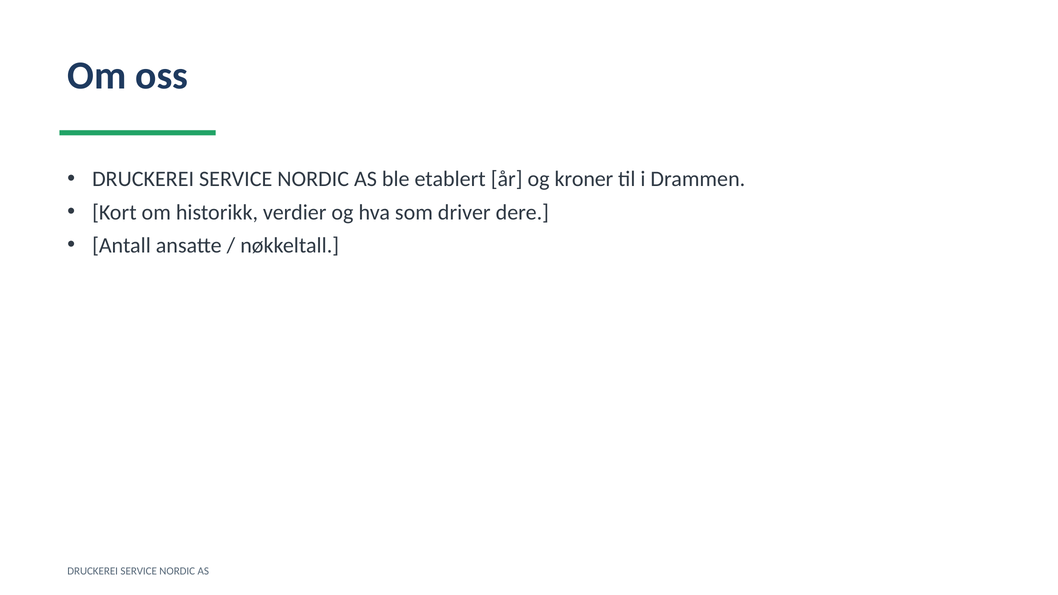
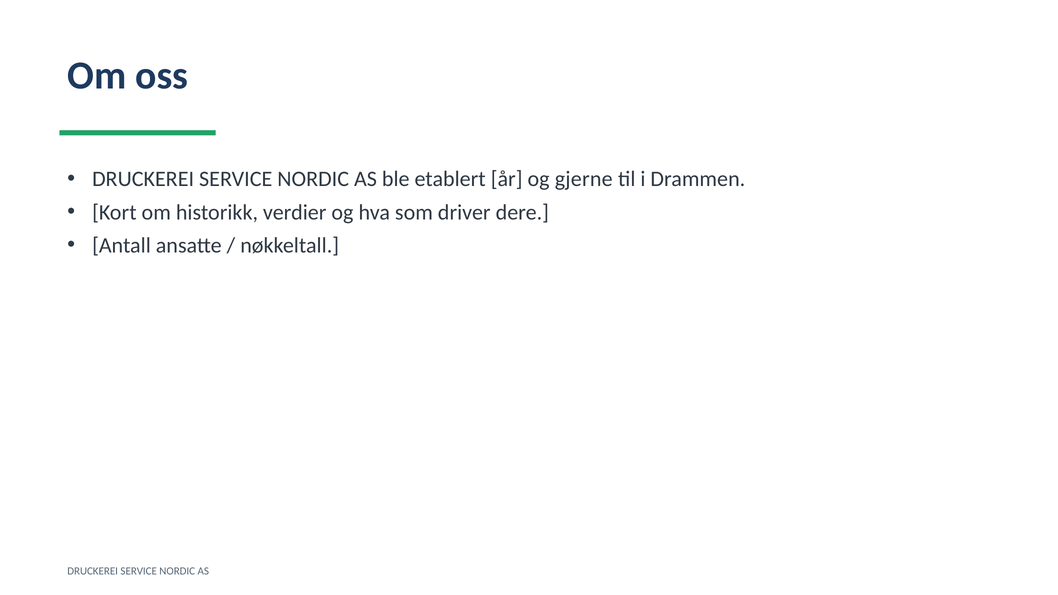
kroner: kroner -> gjerne (584, 179)
